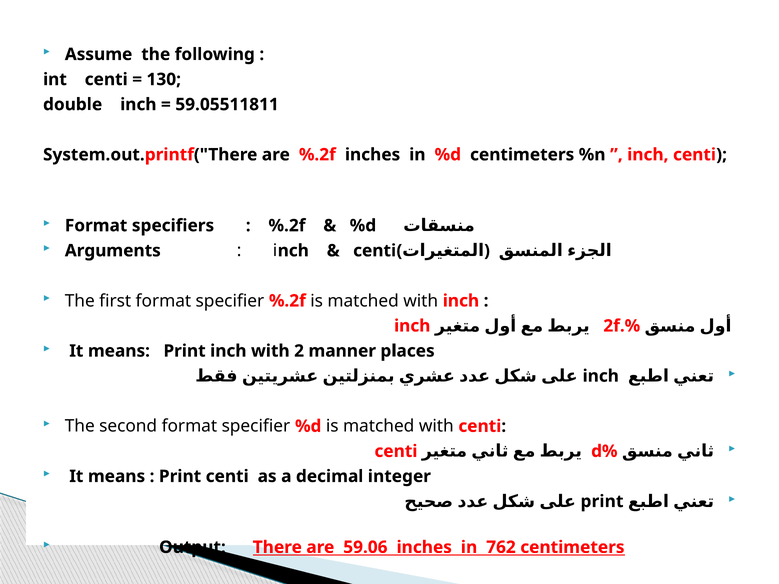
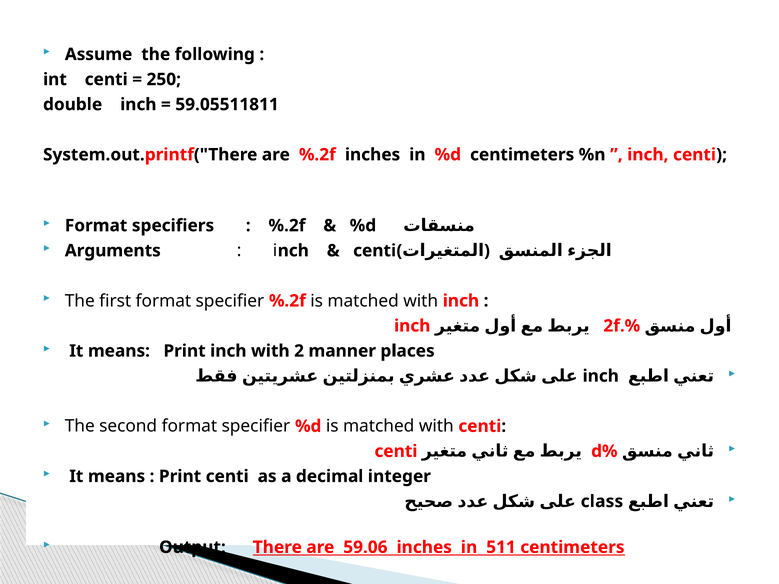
130: 130 -> 250 (164, 79)
print: print -> class (602, 502)
762: 762 -> 511 (501, 547)
